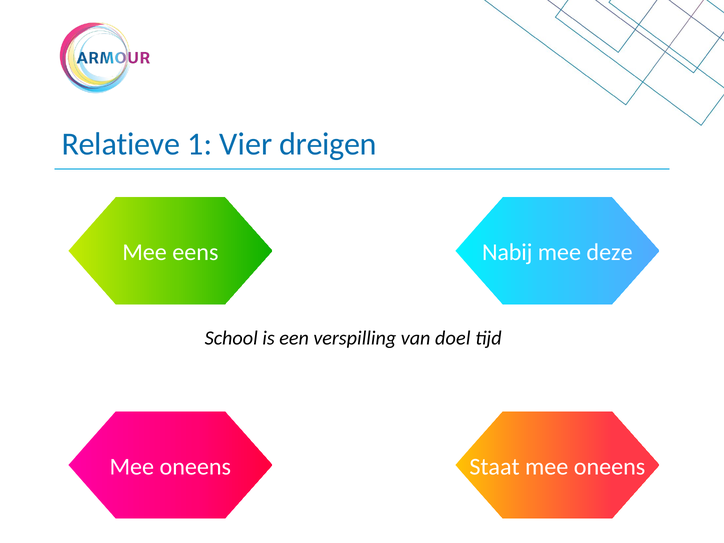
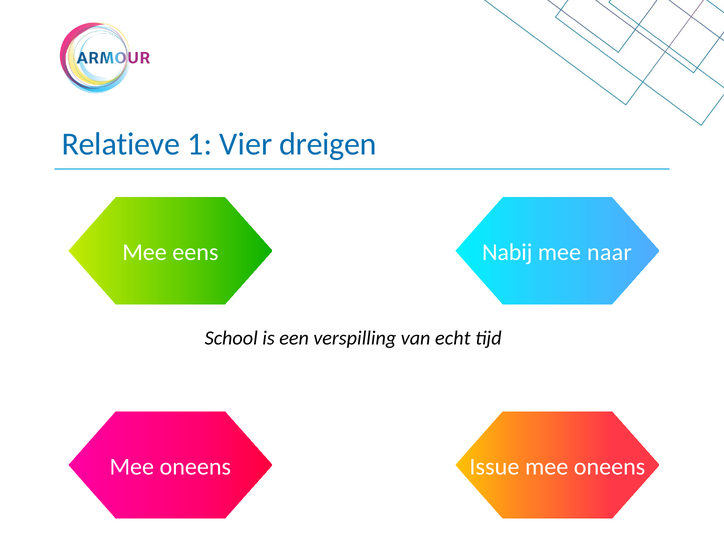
deze: deze -> naar (609, 253)
doel: doel -> echt (453, 338)
Staat: Staat -> Issue (494, 467)
